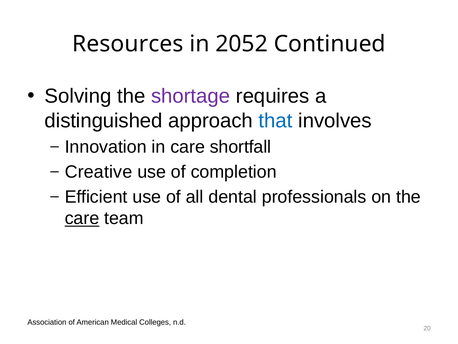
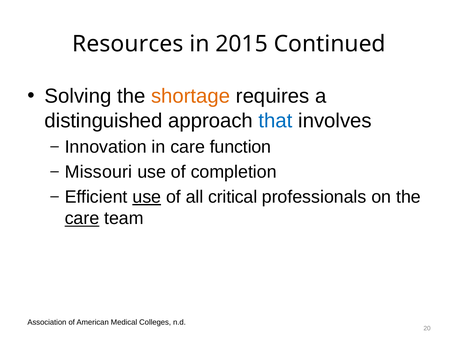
2052: 2052 -> 2015 (242, 44)
shortage colour: purple -> orange (191, 96)
shortfall: shortfall -> function (241, 147)
Creative: Creative -> Missouri (98, 172)
use underline: none -> present (147, 197)
dental: dental -> critical (233, 197)
